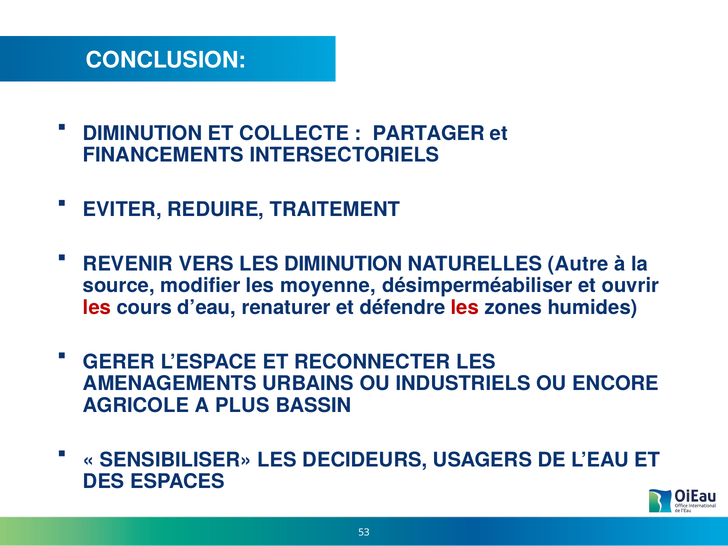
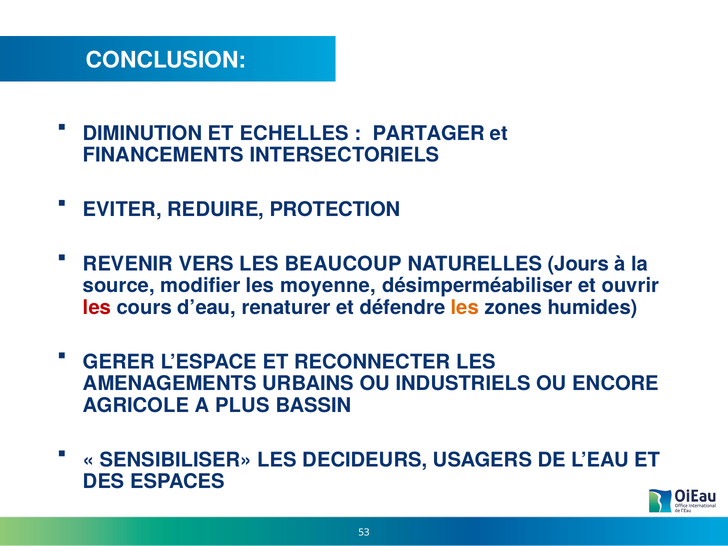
COLLECTE: COLLECTE -> ECHELLES (294, 133)
TRAITEMENT: TRAITEMENT -> PROTECTION (335, 210)
LES DIMINUTION: DIMINUTION -> BEAUCOUP (343, 264)
Autre: Autre -> Jours (578, 264)
les colour: red -> orange (465, 308)
